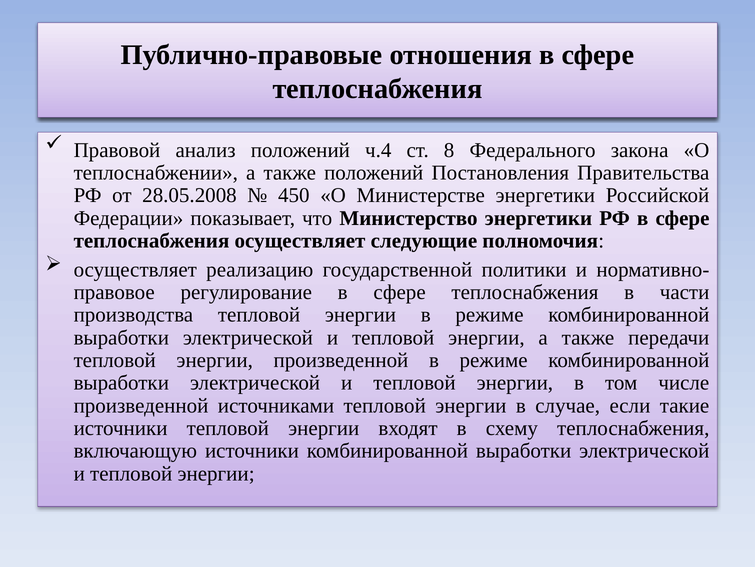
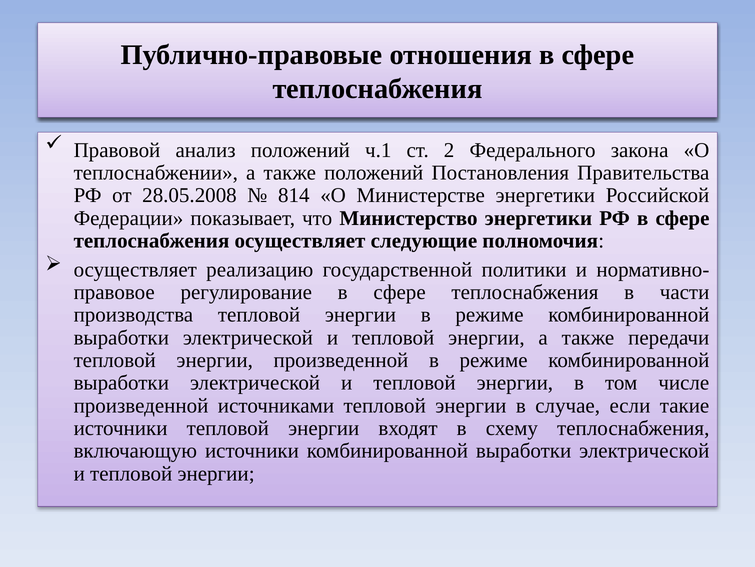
ч.4: ч.4 -> ч.1 (378, 150)
8: 8 -> 2 (449, 150)
450: 450 -> 814 (294, 195)
